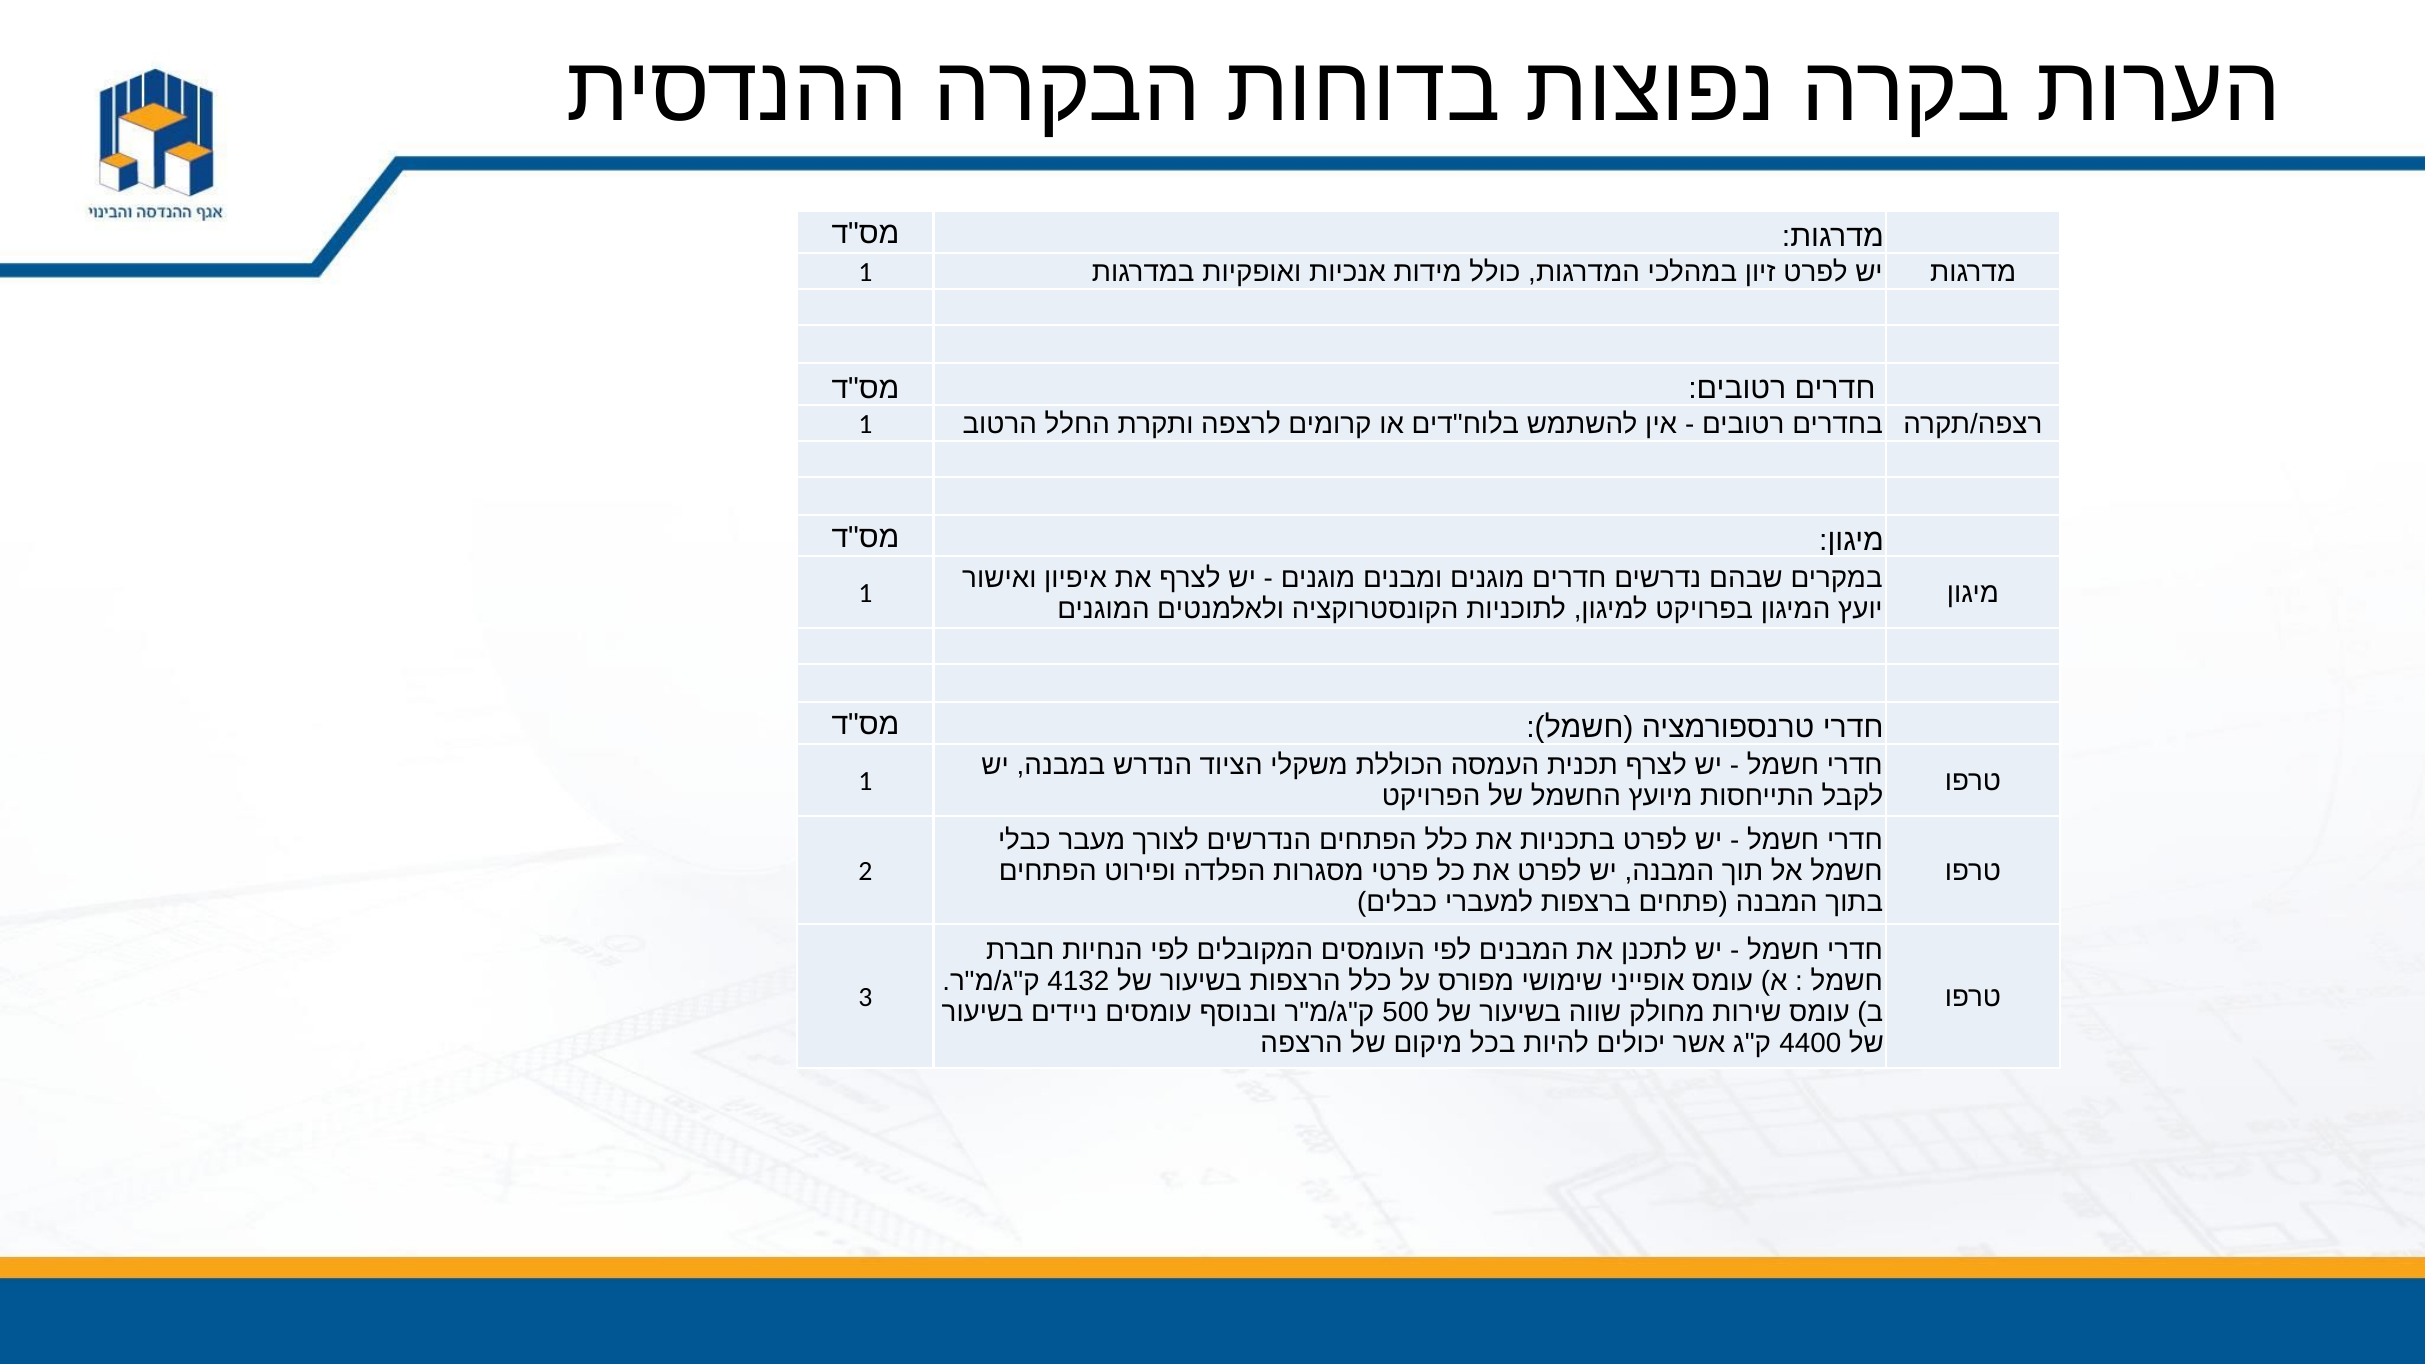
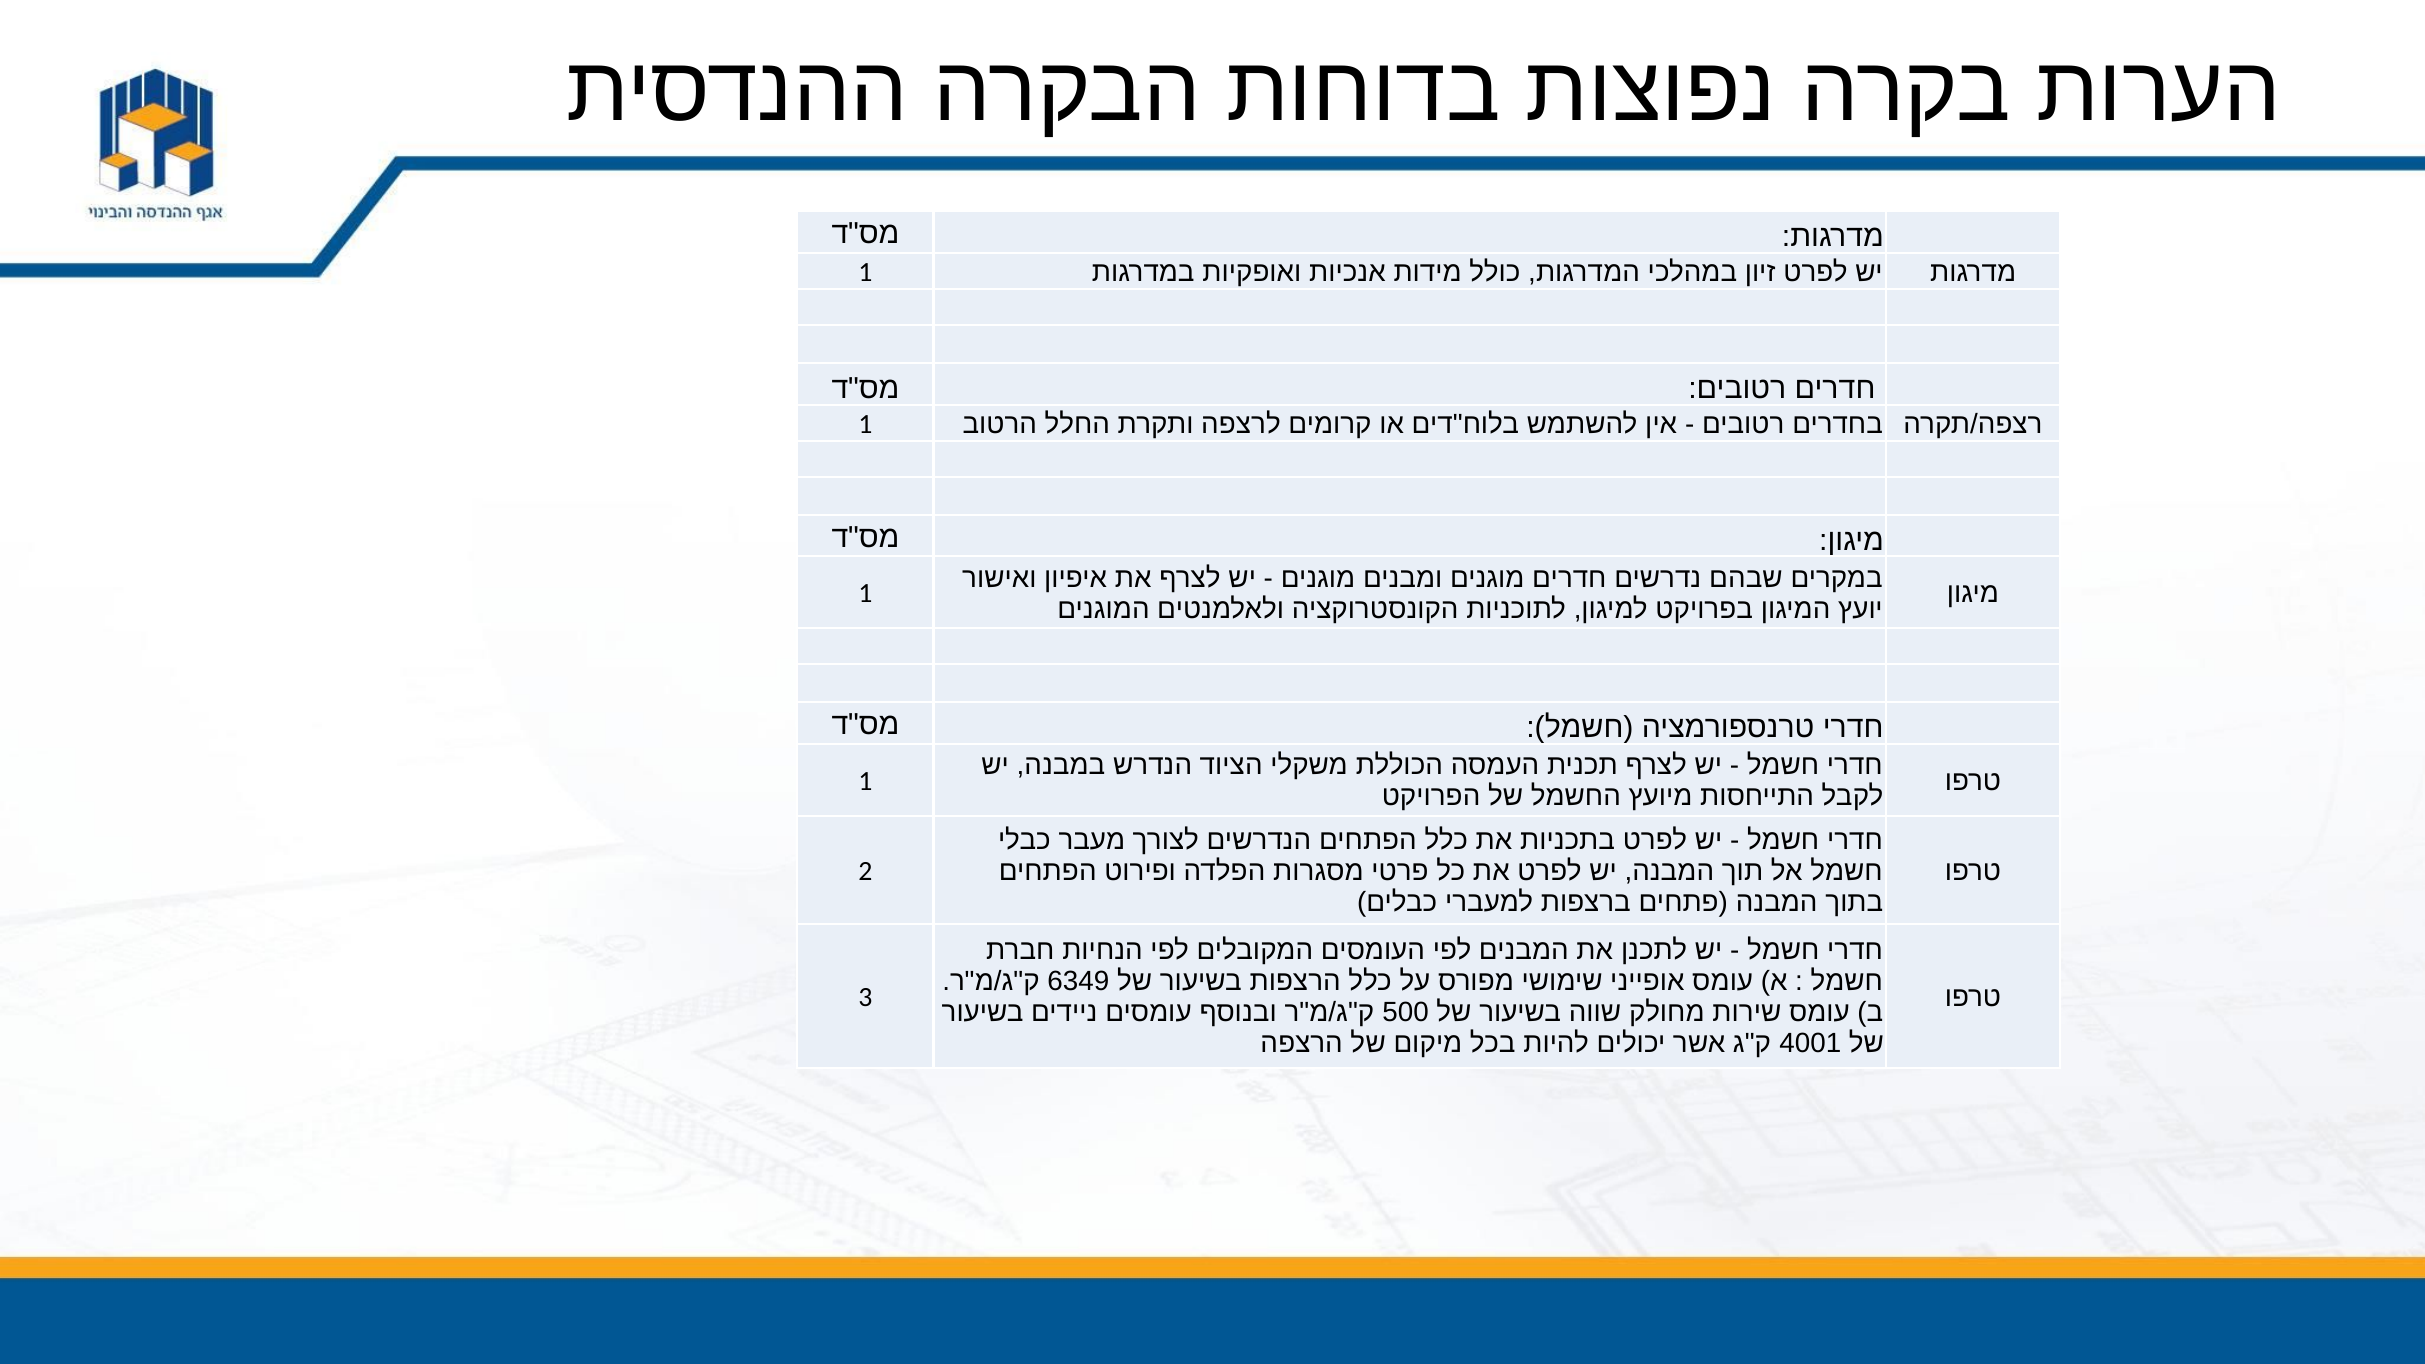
4132: 4132 -> 6349 (1078, 982)
4400: 4400 -> 4001 (1810, 1044)
